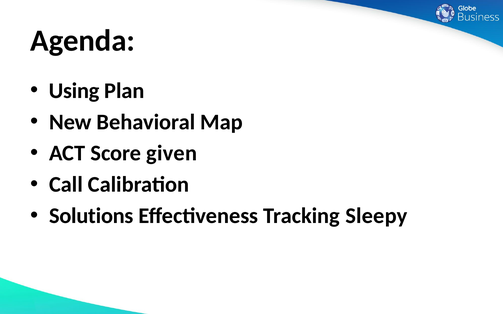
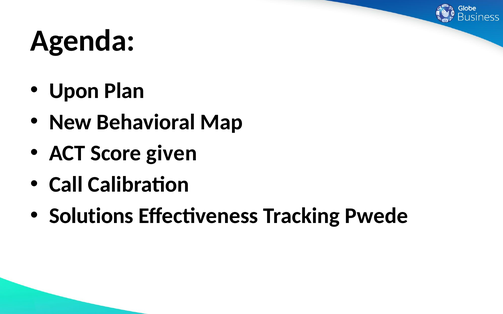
Using: Using -> Upon (74, 91)
Sleepy: Sleepy -> Pwede (377, 216)
